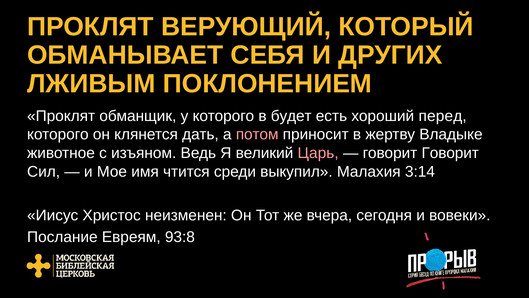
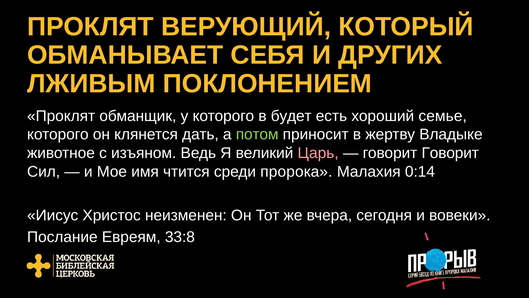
перед: перед -> семье (443, 116)
потом colour: pink -> light green (257, 134)
выкупил: выкупил -> пророка (296, 171)
3:14: 3:14 -> 0:14 (420, 171)
93:8: 93:8 -> 33:8 (180, 237)
